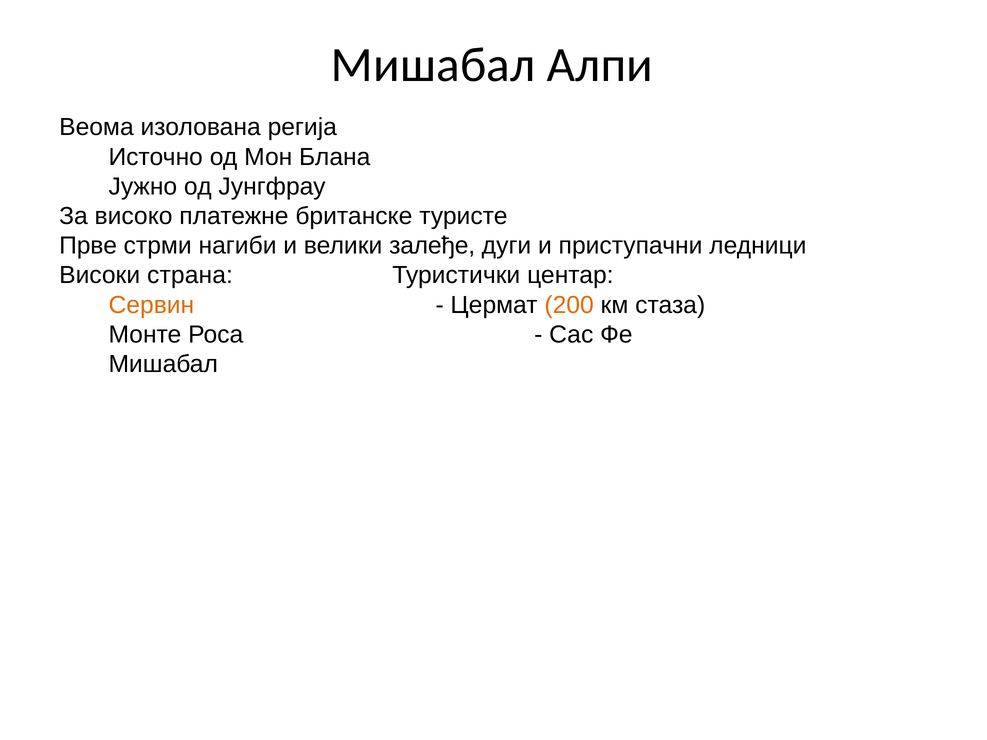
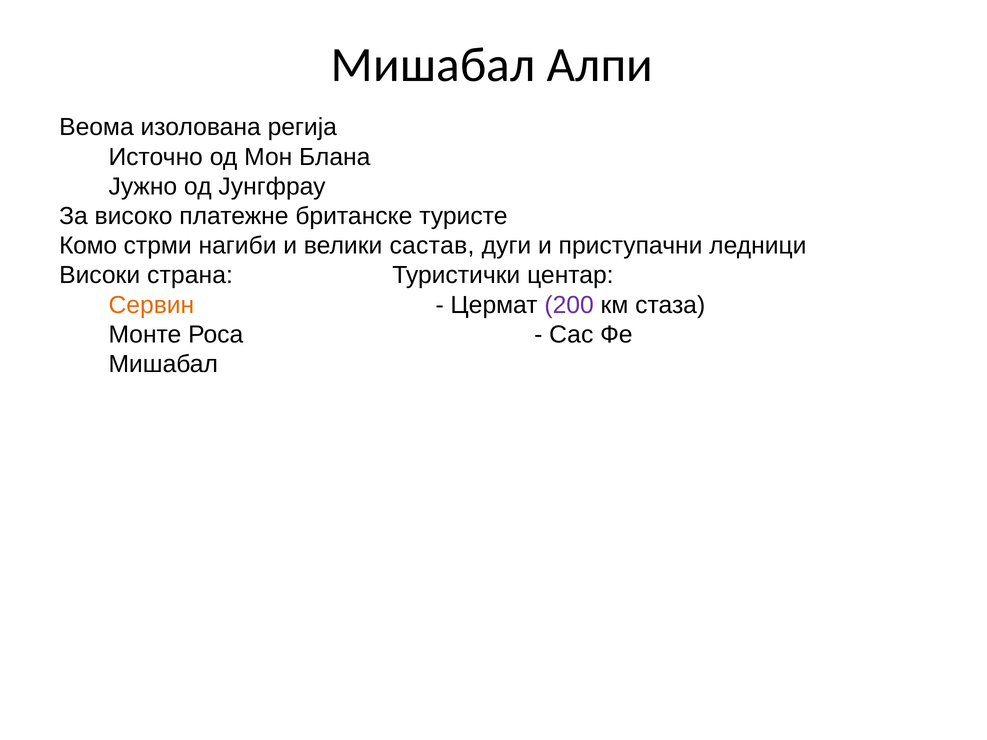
Прве: Прве -> Комо (88, 246)
залеђе: залеђе -> састав (432, 246)
200 colour: orange -> purple (569, 305)
